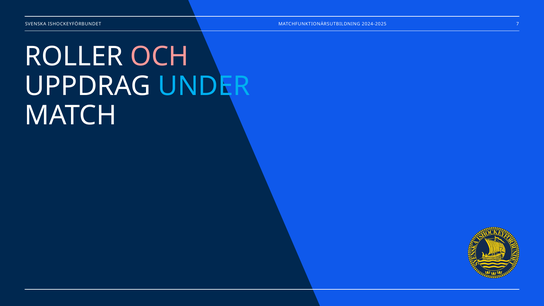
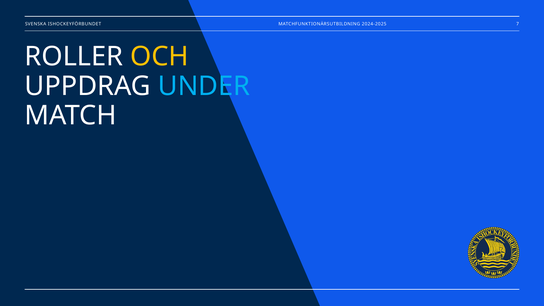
OCH colour: pink -> yellow (159, 57)
